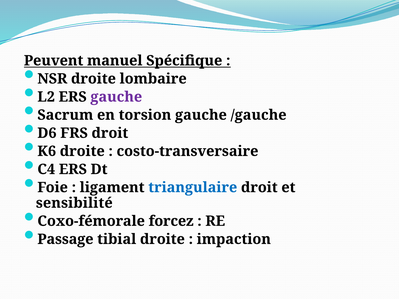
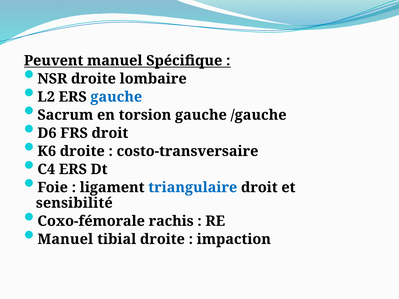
gauche colour: purple -> blue (116, 97)
forcez: forcez -> rachis (171, 221)
Passage: Passage -> Manuel (65, 239)
